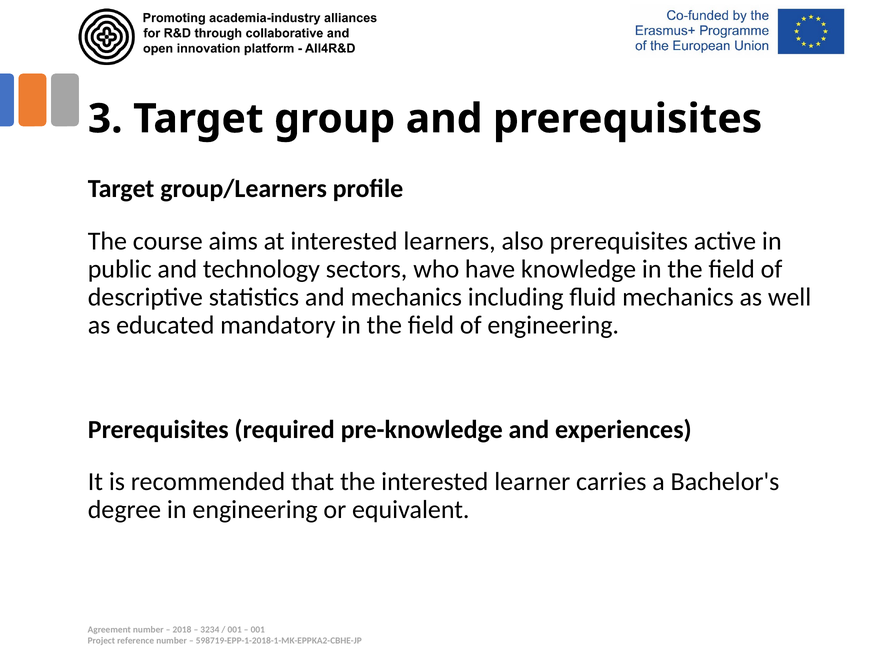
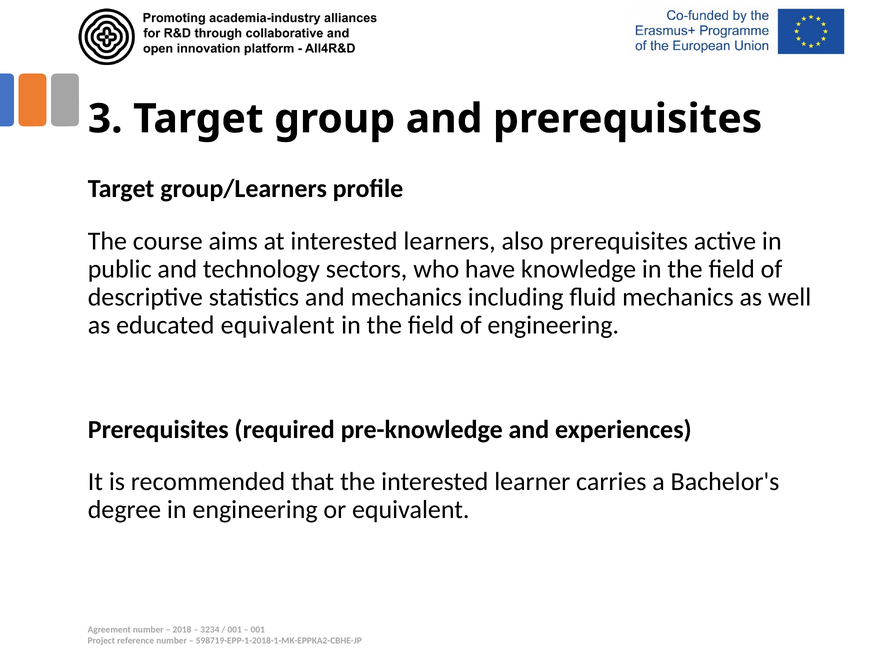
educated mandatory: mandatory -> equivalent (278, 325)
